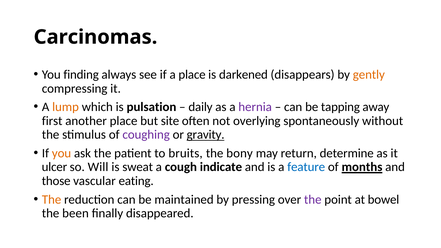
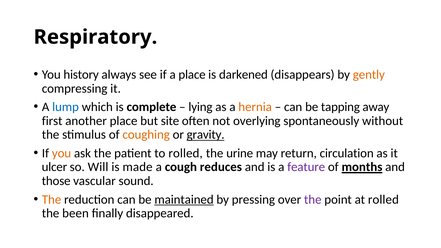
Carcinomas: Carcinomas -> Respiratory (95, 37)
finding: finding -> history (81, 75)
lump colour: orange -> blue (66, 107)
pulsation: pulsation -> complete (151, 107)
daily: daily -> lying (200, 107)
hernia colour: purple -> orange (255, 107)
coughing colour: purple -> orange (146, 135)
to bruits: bruits -> rolled (186, 153)
bony: bony -> urine (240, 153)
determine: determine -> circulation (347, 153)
sweat: sweat -> made (138, 167)
indicate: indicate -> reduces (221, 167)
feature colour: blue -> purple (306, 167)
eating: eating -> sound (136, 181)
maintained underline: none -> present (184, 200)
at bowel: bowel -> rolled (383, 200)
